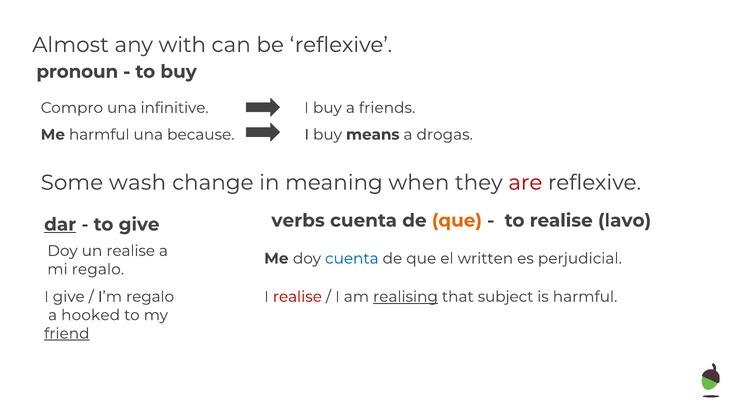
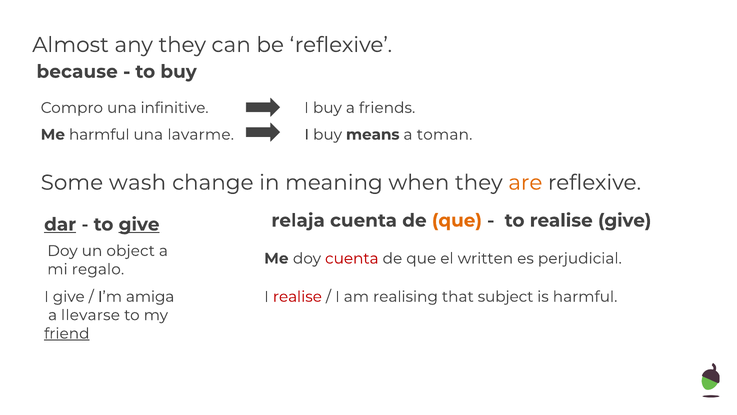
any with: with -> they (182, 45)
pronoun: pronoun -> because (77, 72)
because: because -> lavarme (201, 134)
drogas: drogas -> toman (445, 134)
are colour: red -> orange (525, 182)
verbs: verbs -> relaja (298, 220)
realise lavo: lavo -> give (625, 220)
give underline: none -> present (139, 224)
un realise: realise -> object (131, 251)
cuenta colour: blue -> red (352, 258)
I’m regalo: regalo -> amiga (150, 296)
realising underline: present -> none (405, 296)
hooked: hooked -> llevarse (91, 315)
